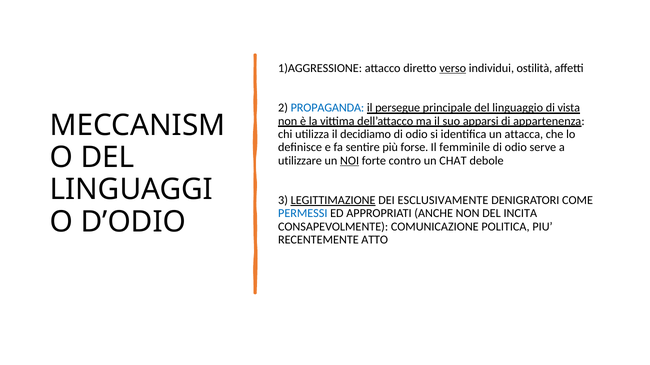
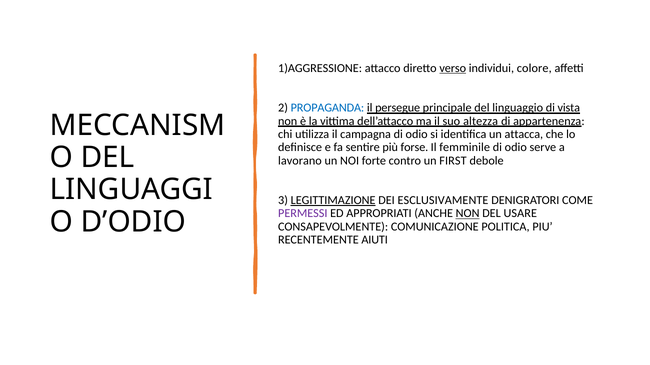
ostilità: ostilità -> colore (534, 68)
apparsi: apparsi -> altezza (481, 121)
decidiamo: decidiamo -> campagna (366, 134)
utilizzare: utilizzare -> lavorano (300, 161)
NOI underline: present -> none (350, 161)
CHAT: CHAT -> FIRST (453, 161)
PERMESSI colour: blue -> purple (303, 214)
NON underline: none -> present (468, 214)
INCITA: INCITA -> USARE (520, 214)
ATTO: ATTO -> AIUTI (375, 240)
